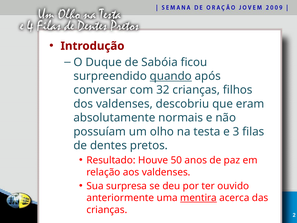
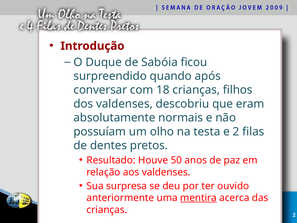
quando underline: present -> none (171, 76)
32: 32 -> 18 (163, 90)
e 3: 3 -> 2 (236, 131)
